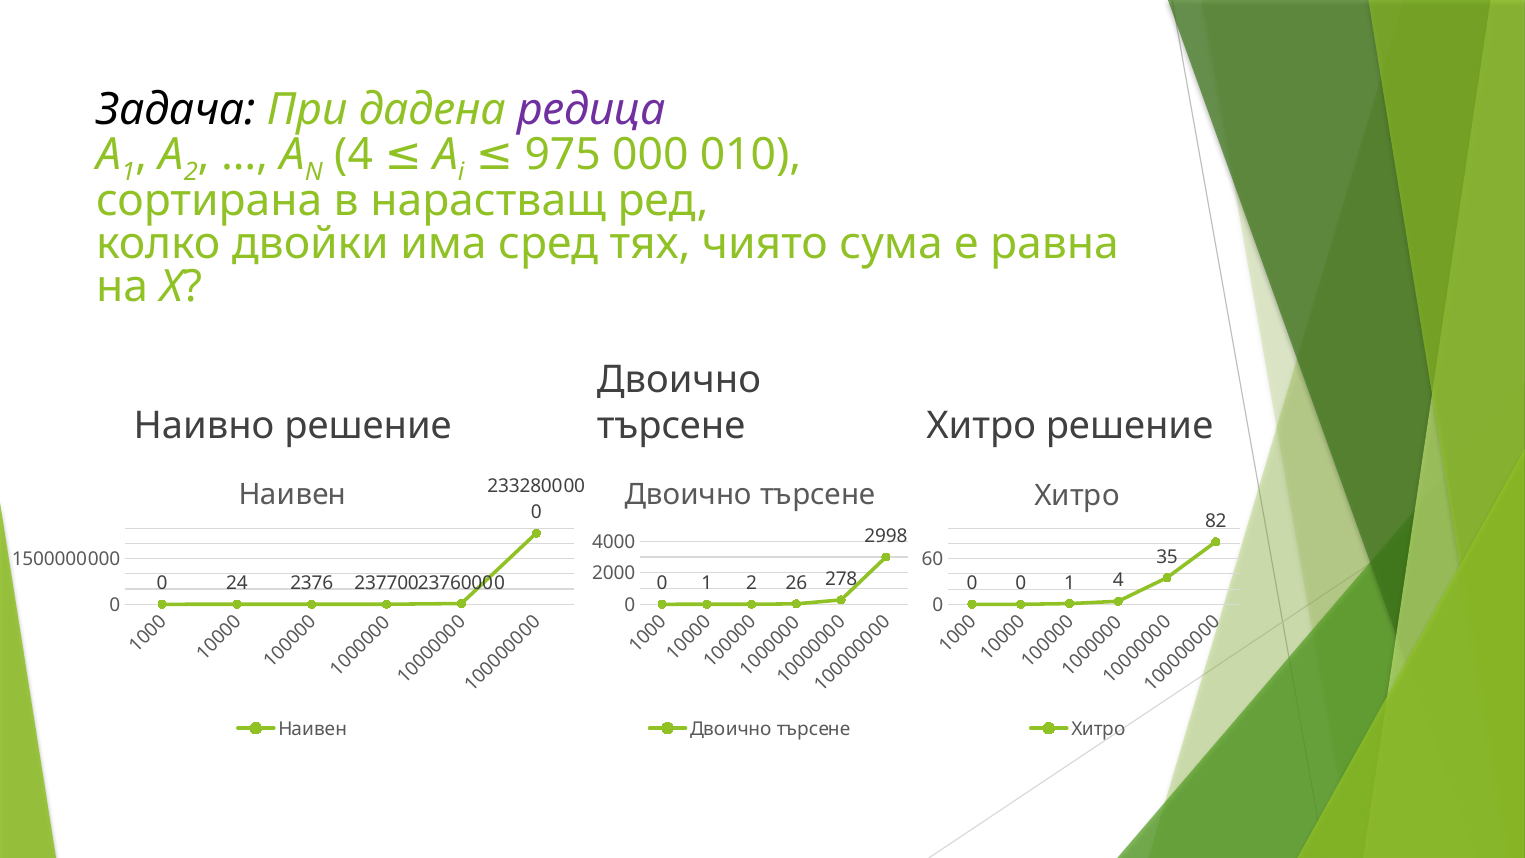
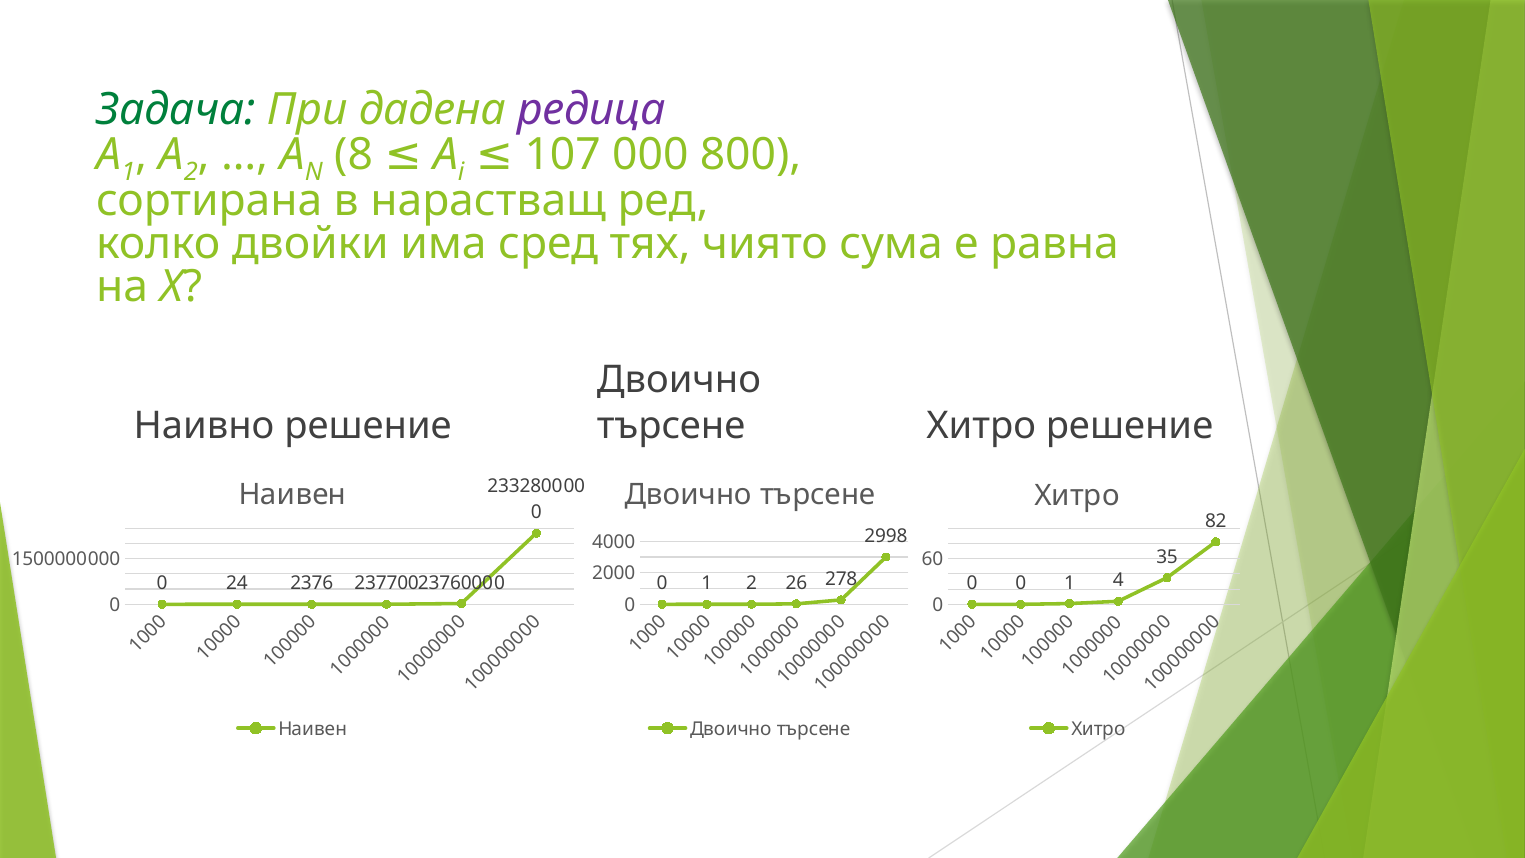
Задача colour: black -> green (176, 110)
4: 4 -> 8 (354, 154)
975: 975 -> 107 (563, 154)
010: 010 -> 800 (751, 154)
